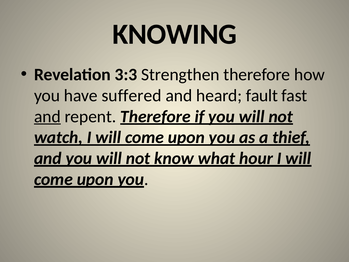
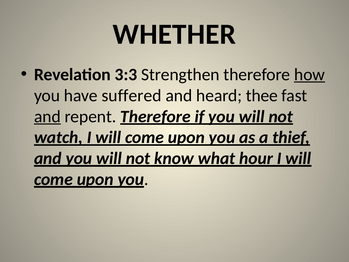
KNOWING: KNOWING -> WHETHER (174, 34)
how underline: none -> present (310, 75)
fault: fault -> thee (262, 95)
